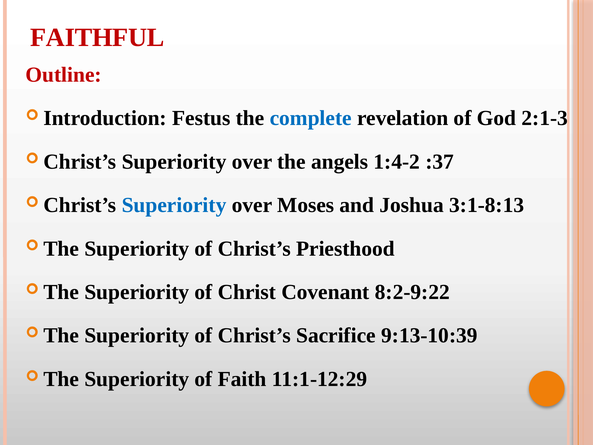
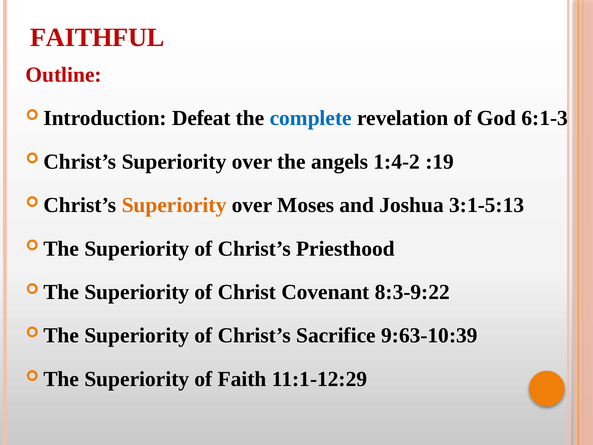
Festus: Festus -> Defeat (201, 118)
2:1-3: 2:1-3 -> 6:1-3 (545, 118)
:37: :37 -> :19 (440, 162)
Superiority colour: blue -> orange (174, 205)
3:1-8:13: 3:1-8:13 -> 3:1-5:13 (487, 205)
8:2-9:22: 8:2-9:22 -> 8:3-9:22 (412, 292)
9:13-10:39: 9:13-10:39 -> 9:63-10:39 (429, 335)
